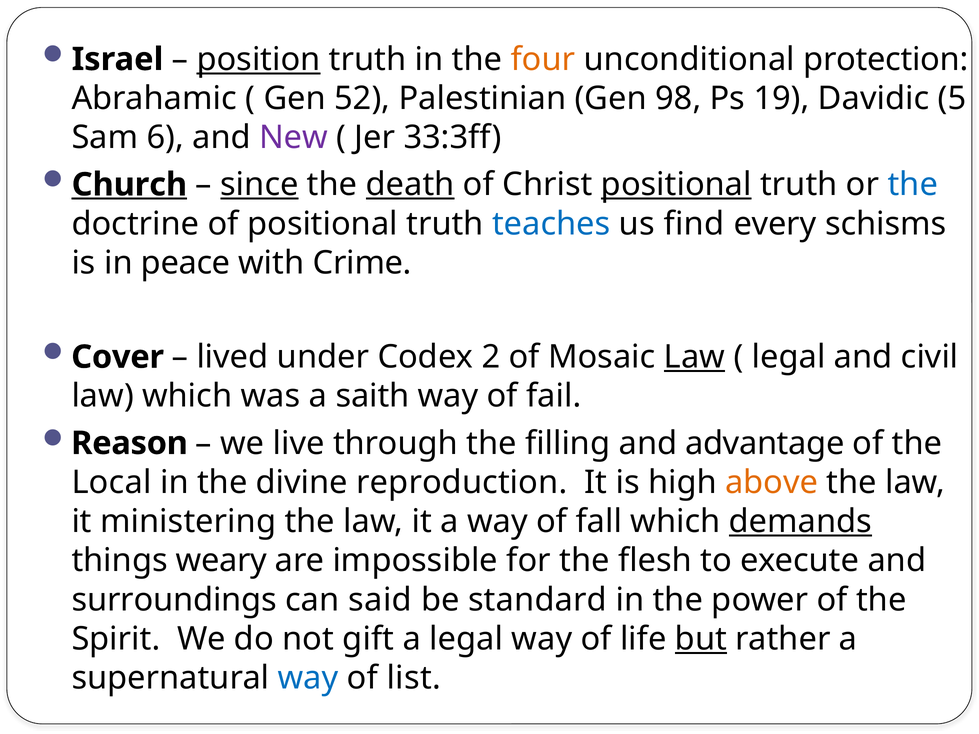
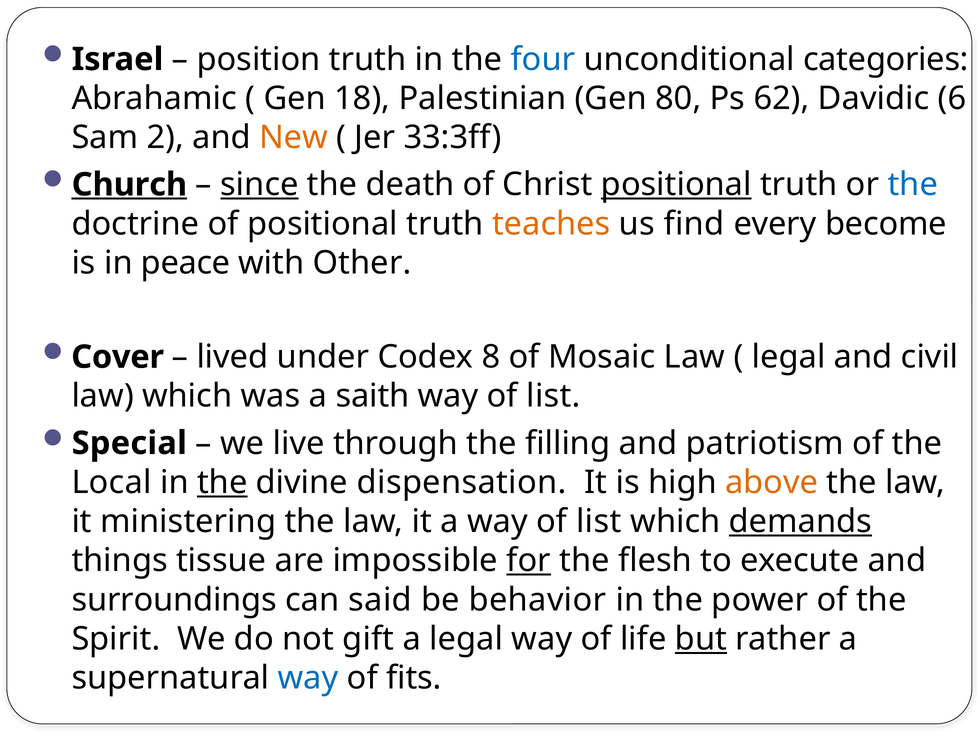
position underline: present -> none (259, 59)
four colour: orange -> blue (543, 59)
protection: protection -> categories (886, 59)
52: 52 -> 18 (362, 98)
98: 98 -> 80 (678, 98)
19: 19 -> 62 (782, 98)
5: 5 -> 6 (952, 98)
6: 6 -> 2 (165, 138)
New colour: purple -> orange (294, 138)
death underline: present -> none (410, 185)
teaches colour: blue -> orange (551, 224)
schisms: schisms -> become (886, 224)
Crime: Crime -> Other (362, 263)
2: 2 -> 8 (491, 357)
Law underline: present -> none (695, 357)
fail: fail -> list (554, 396)
Reason: Reason -> Special (129, 443)
advantage: advantage -> patriotism (765, 443)
the underline: none -> present (222, 483)
reproduction: reproduction -> dispensation (462, 483)
a way of fall: fall -> list (599, 522)
weary: weary -> tissue (221, 561)
for underline: none -> present (529, 561)
standard: standard -> behavior (538, 600)
list: list -> fits (414, 678)
